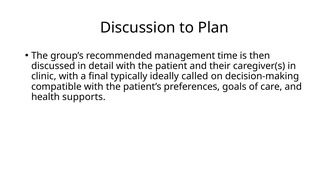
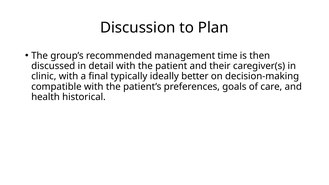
called: called -> better (195, 76)
supports: supports -> historical (84, 97)
